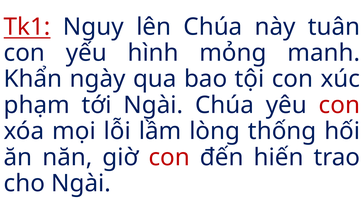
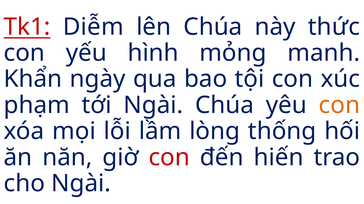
Nguy: Nguy -> Diễm (93, 27)
tuân: tuân -> thức (334, 27)
con colour: red -> orange (339, 106)
